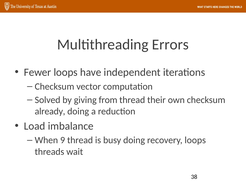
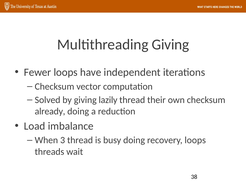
Multithreading Errors: Errors -> Giving (170, 44)
from: from -> lazily (108, 100)
9: 9 -> 3 (63, 140)
